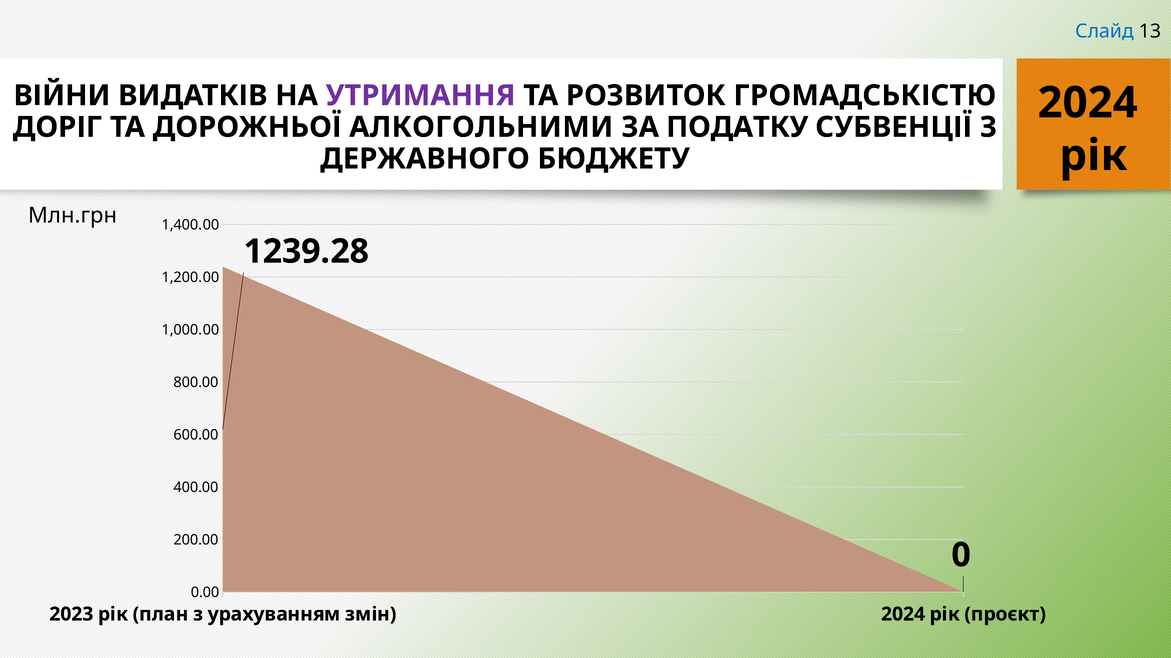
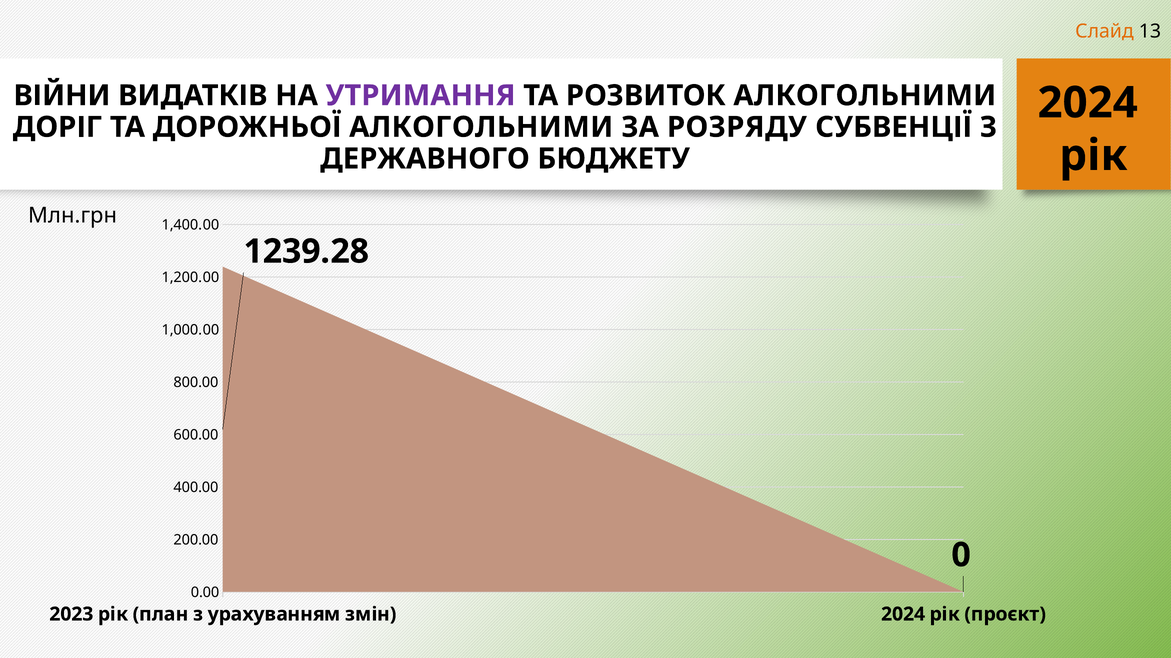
Слайд colour: blue -> orange (1104, 31)
РОЗВИТОК ГРОМАДСЬКІСТЮ: ГРОМАДСЬКІСТЮ -> АЛКОГОЛЬНИМИ (865, 96)
ПОДАТКУ: ПОДАТКУ -> РОЗРЯДУ (737, 127)
